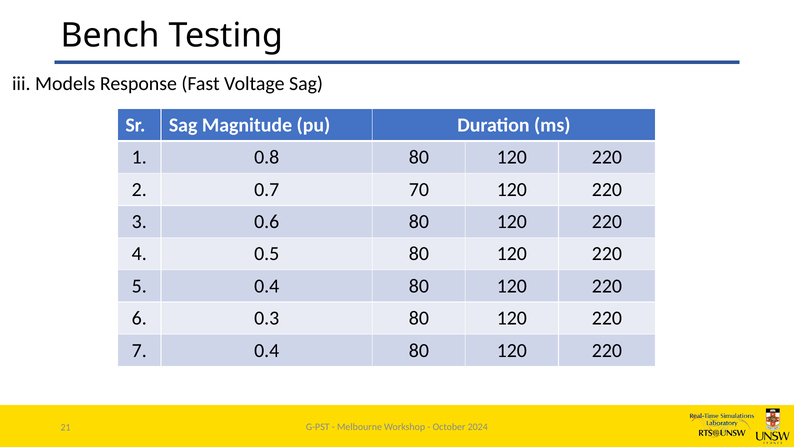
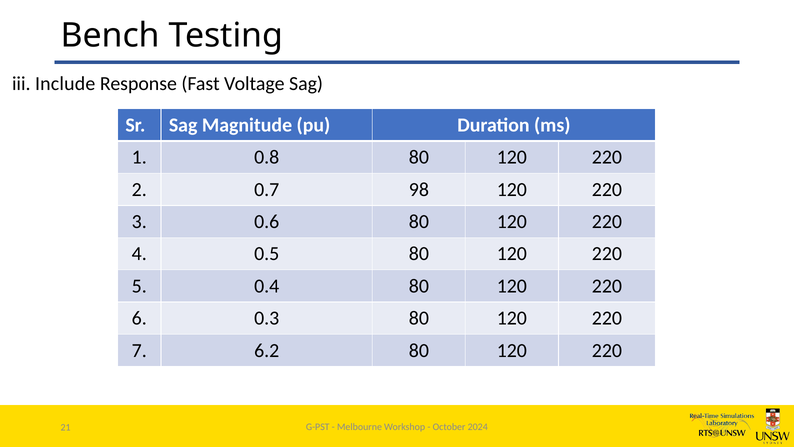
Models: Models -> Include (65, 83)
70: 70 -> 98 (419, 189)
7 0.4: 0.4 -> 6.2 (267, 350)
